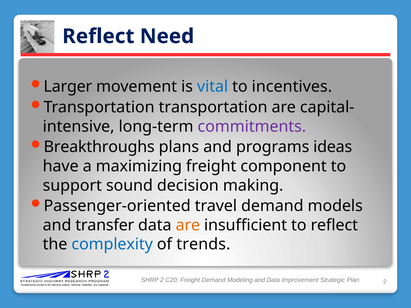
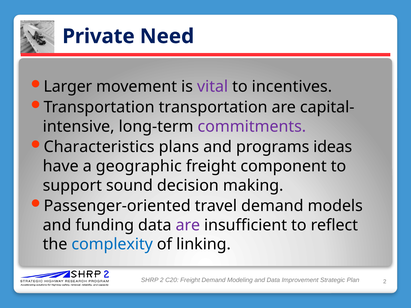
Reflect: Reflect -> Private (98, 36)
vital colour: blue -> purple (213, 87)
Breakthroughs: Breakthroughs -> Characteristics (99, 147)
maximizing: maximizing -> geographic (139, 166)
transfer: transfer -> funding (105, 225)
are colour: orange -> purple (188, 225)
trends: trends -> linking (203, 245)
